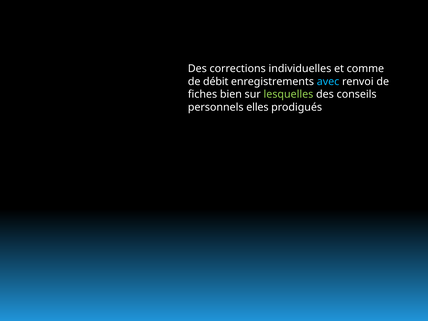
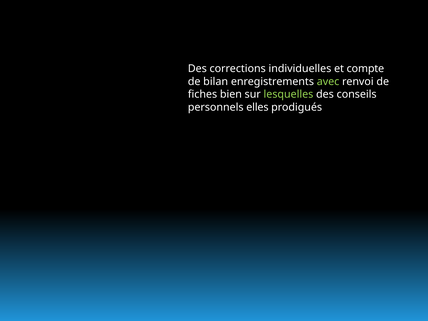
comme: comme -> compte (365, 69)
débit: débit -> bilan (216, 81)
avec colour: light blue -> light green (328, 81)
